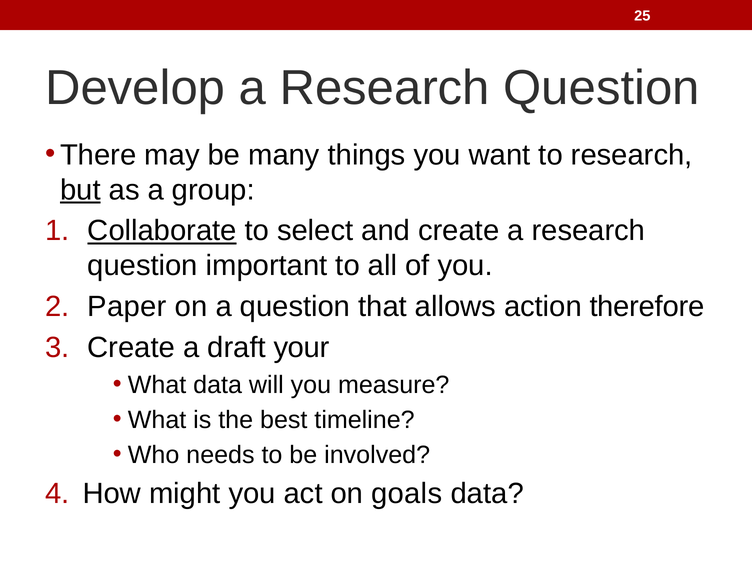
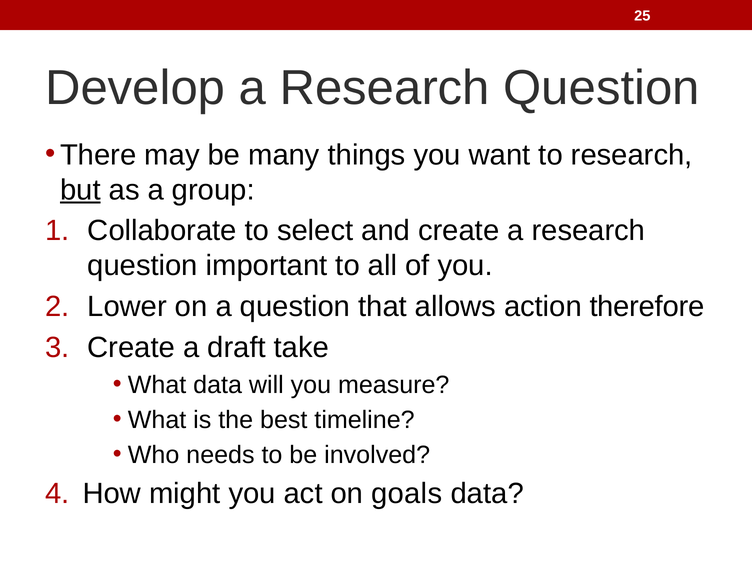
Collaborate underline: present -> none (162, 231)
Paper: Paper -> Lower (127, 307)
your: your -> take (301, 348)
